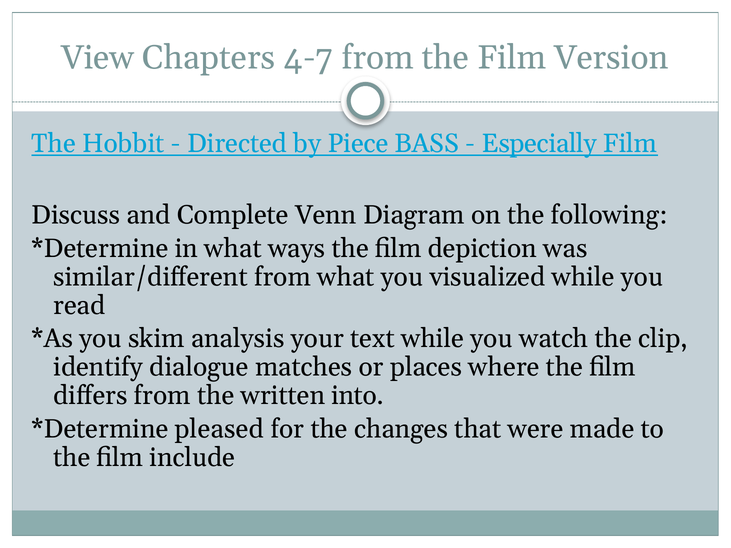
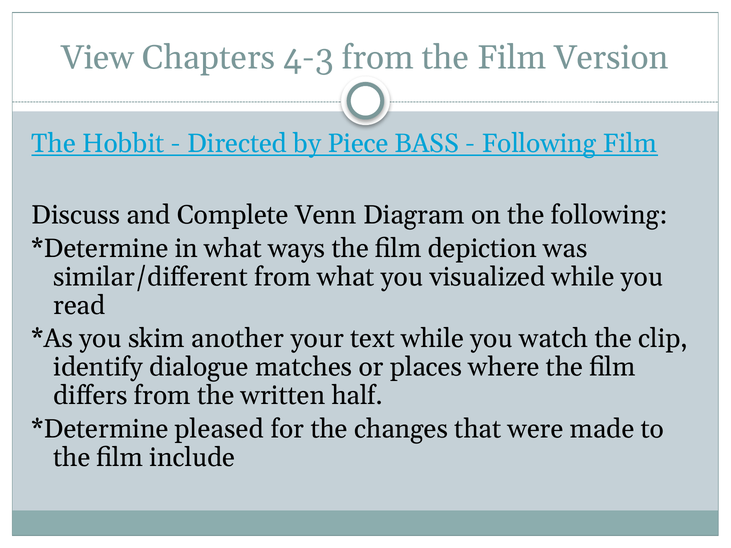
4-7: 4-7 -> 4-3 (308, 57)
Especially: Especially -> Following (539, 143)
analysis: analysis -> another (238, 339)
into: into -> half (357, 396)
